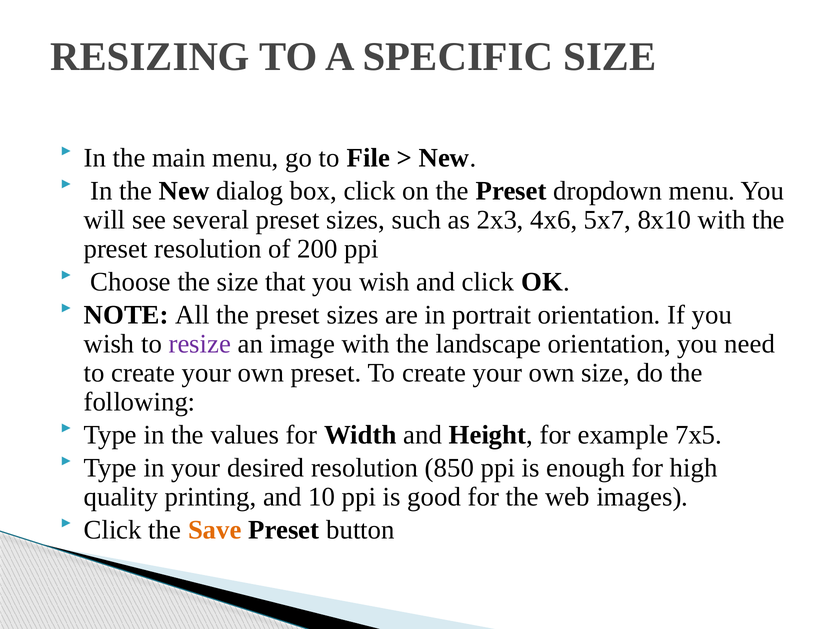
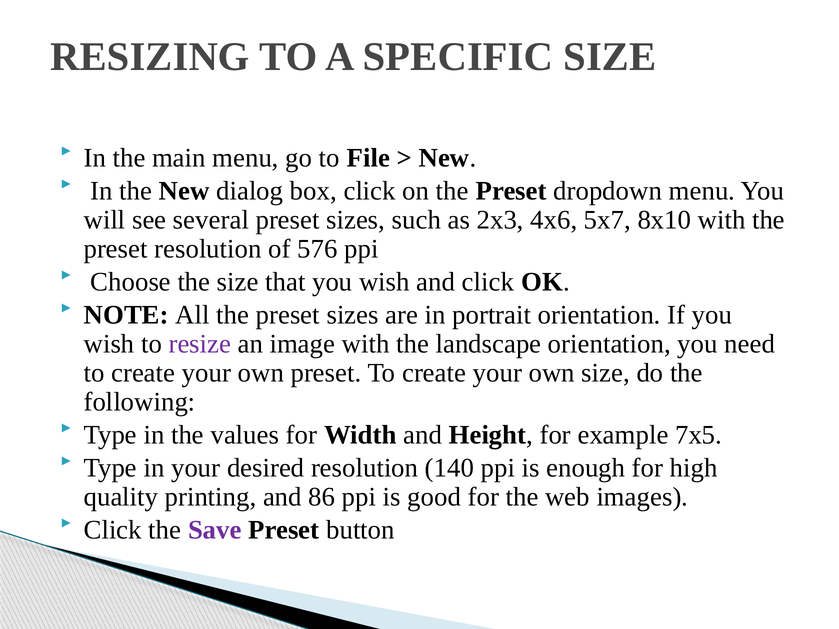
200: 200 -> 576 (317, 249)
850: 850 -> 140 (450, 468)
10: 10 -> 86 (322, 497)
Save colour: orange -> purple (215, 530)
